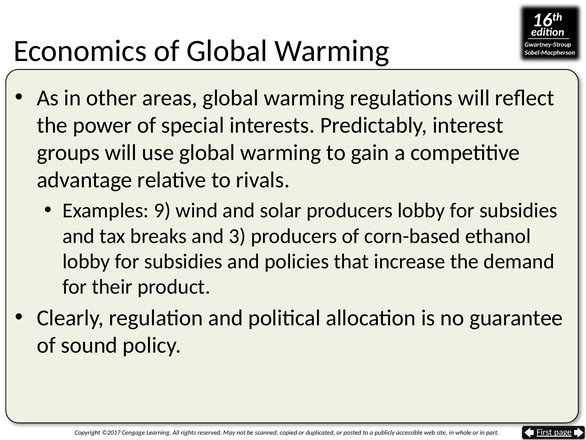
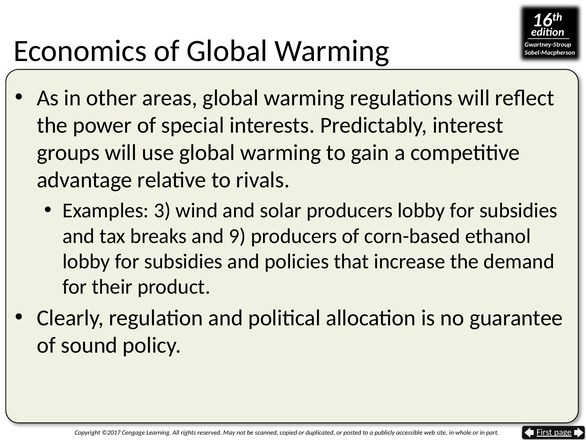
9: 9 -> 3 (162, 210)
3: 3 -> 9 (237, 236)
